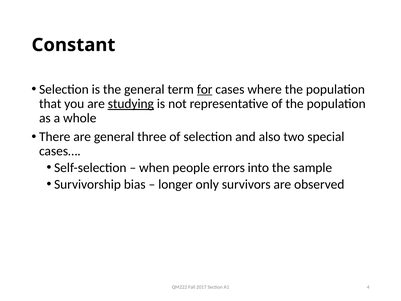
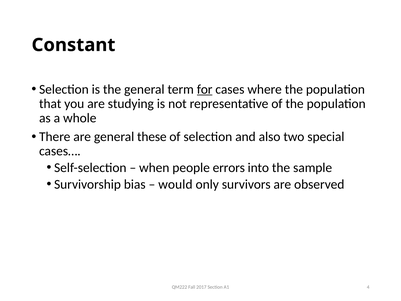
studying underline: present -> none (131, 104)
three: three -> these (152, 137)
longer: longer -> would (175, 184)
